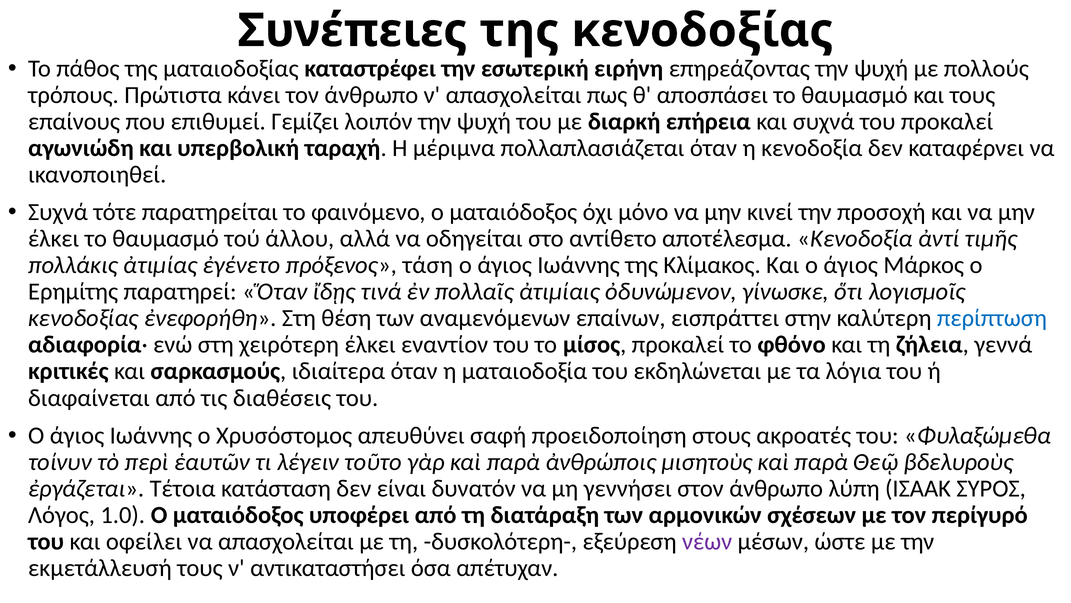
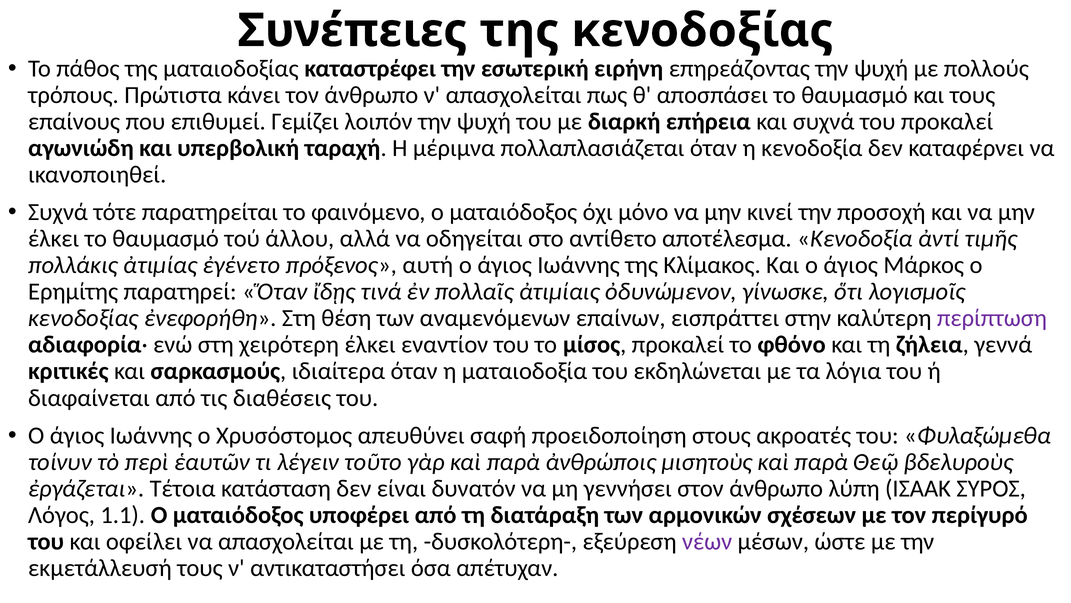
τάση: τάση -> αυτή (428, 265)
περίπτωση colour: blue -> purple (992, 318)
1.0: 1.0 -> 1.1 (123, 515)
